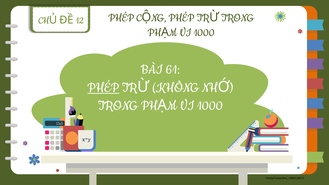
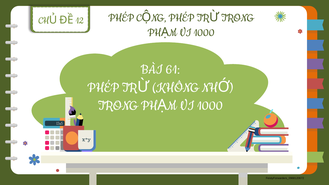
PHÉP underline: present -> none (103, 87)
